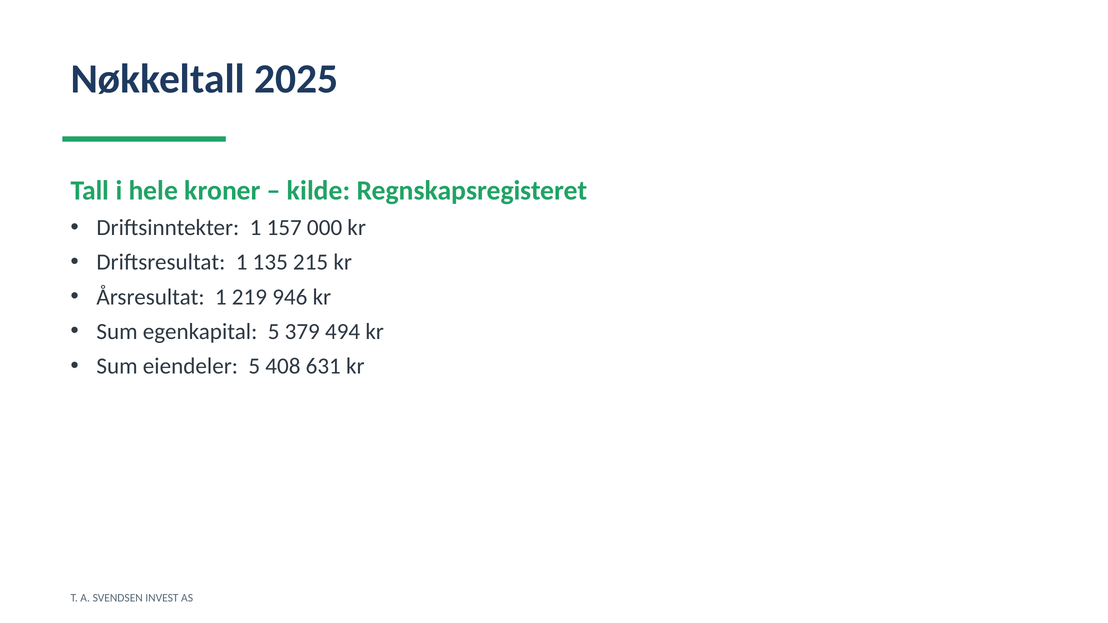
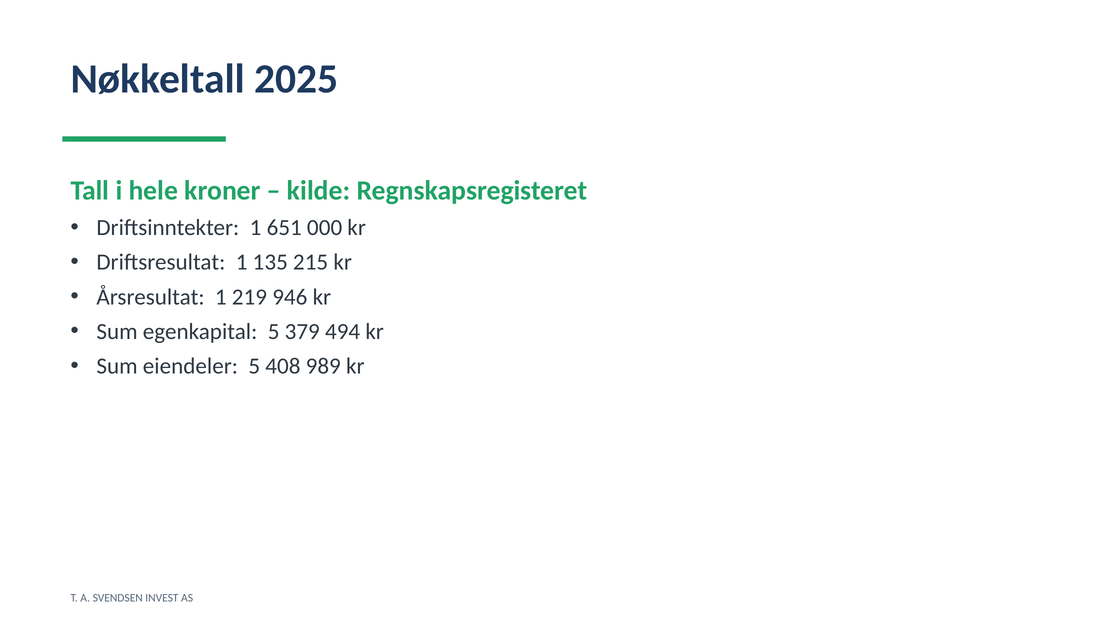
157: 157 -> 651 (284, 228)
631: 631 -> 989 (323, 366)
